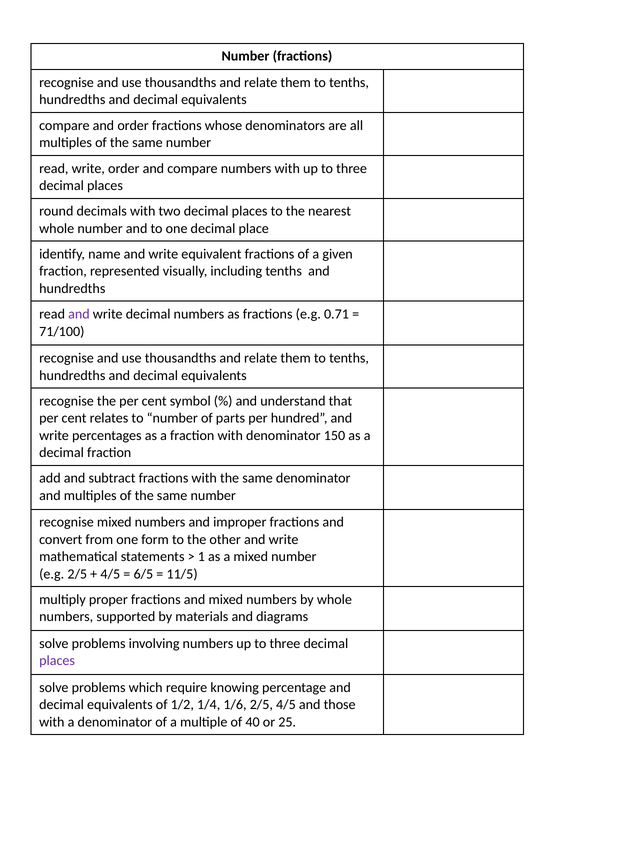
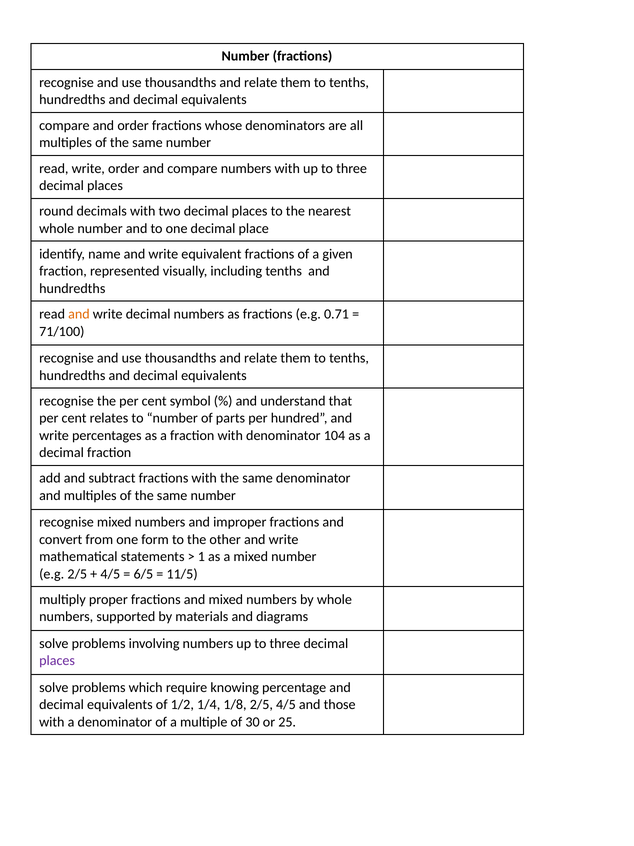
and colour: purple -> orange (79, 314)
150: 150 -> 104 (334, 435)
1/6: 1/6 -> 1/8 (235, 704)
40: 40 -> 30 (253, 721)
